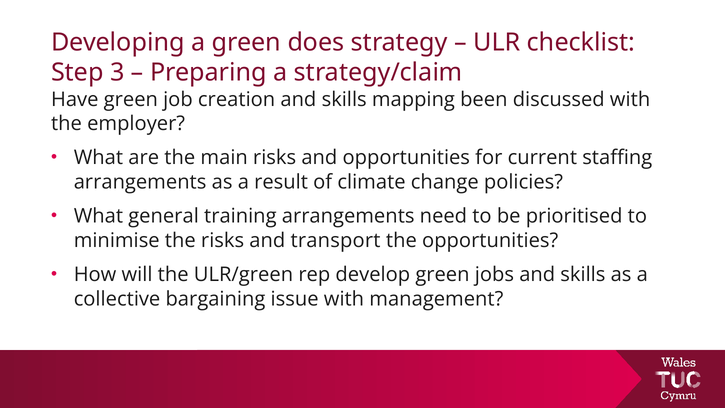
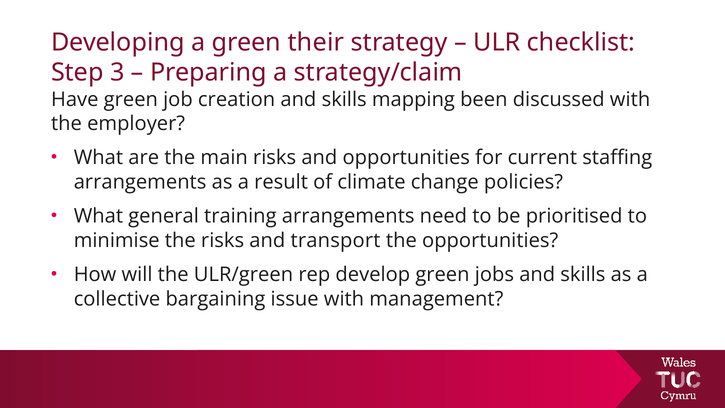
does: does -> their (316, 42)
